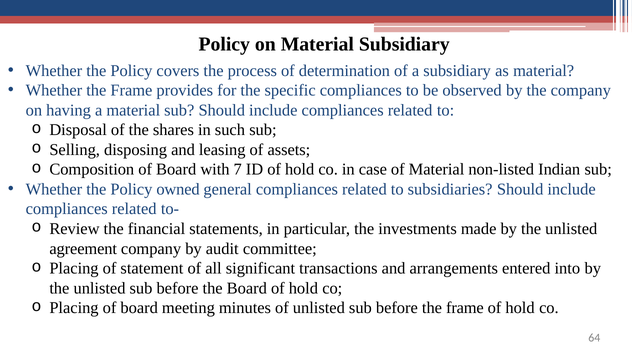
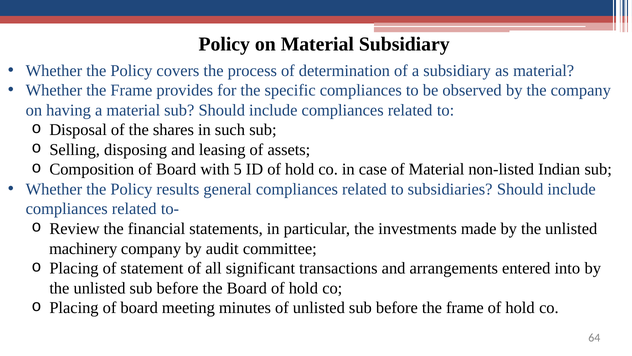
7: 7 -> 5 (238, 169)
owned: owned -> results (178, 189)
agreement: agreement -> machinery (83, 248)
